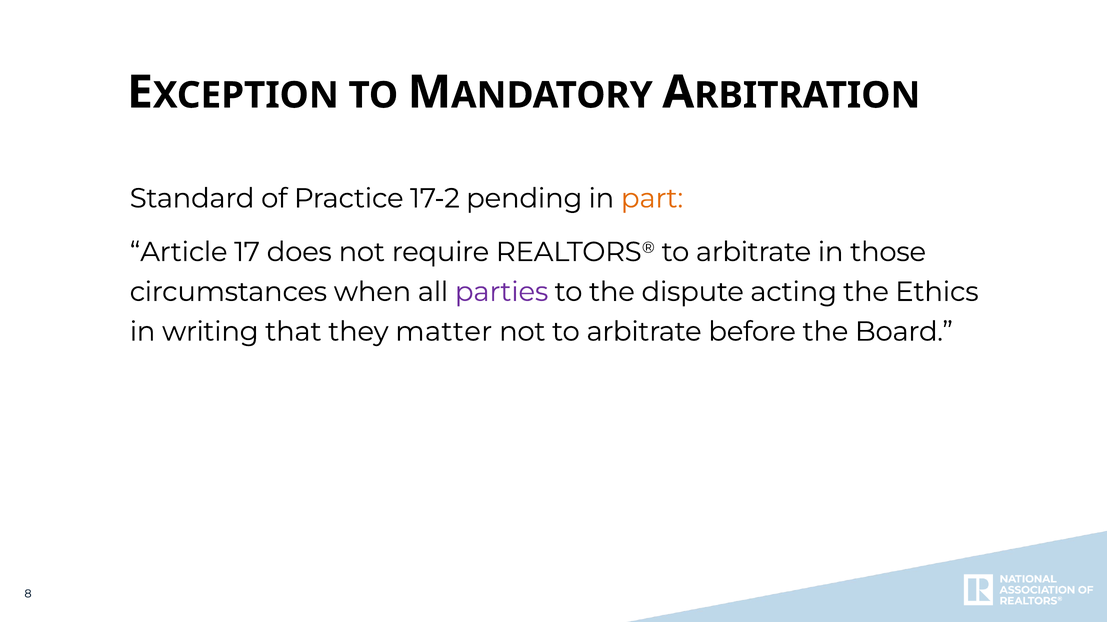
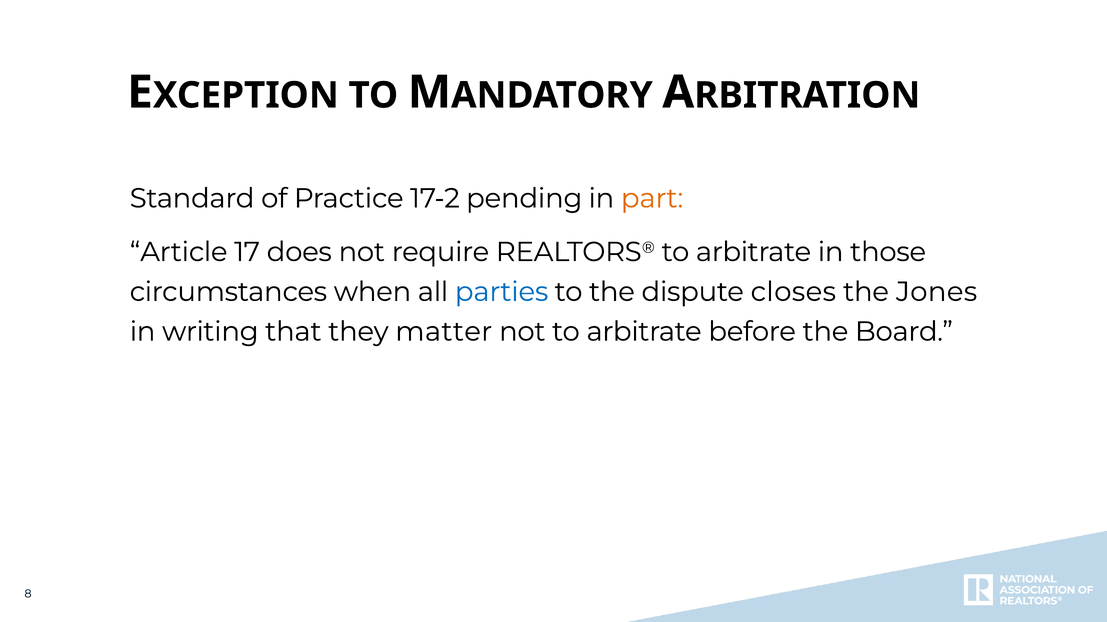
parties colour: purple -> blue (502, 292)
acting: acting -> closes (793, 292)
Ethics: Ethics -> Jones (937, 292)
